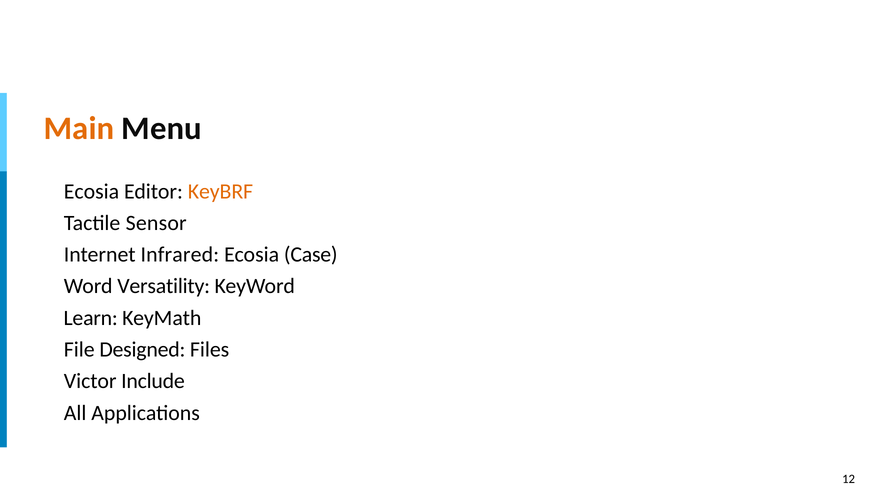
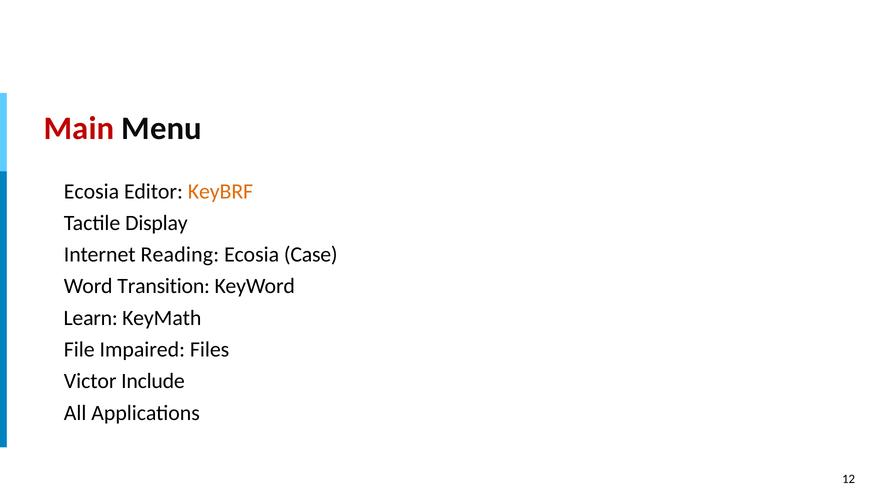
Main colour: orange -> red (79, 129)
Sensor: Sensor -> Display (156, 223)
Infrared: Infrared -> Reading (180, 255)
Versatility: Versatility -> Transition (164, 286)
Designed: Designed -> Impaired (142, 350)
